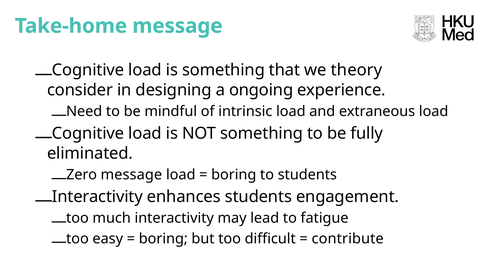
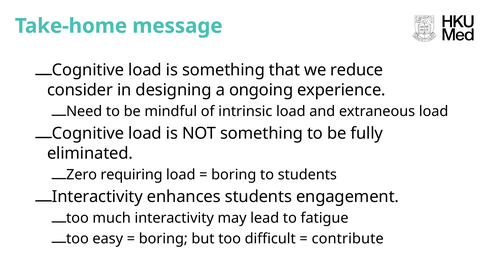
theory: theory -> reduce (357, 70)
Zero message: message -> requiring (132, 175)
